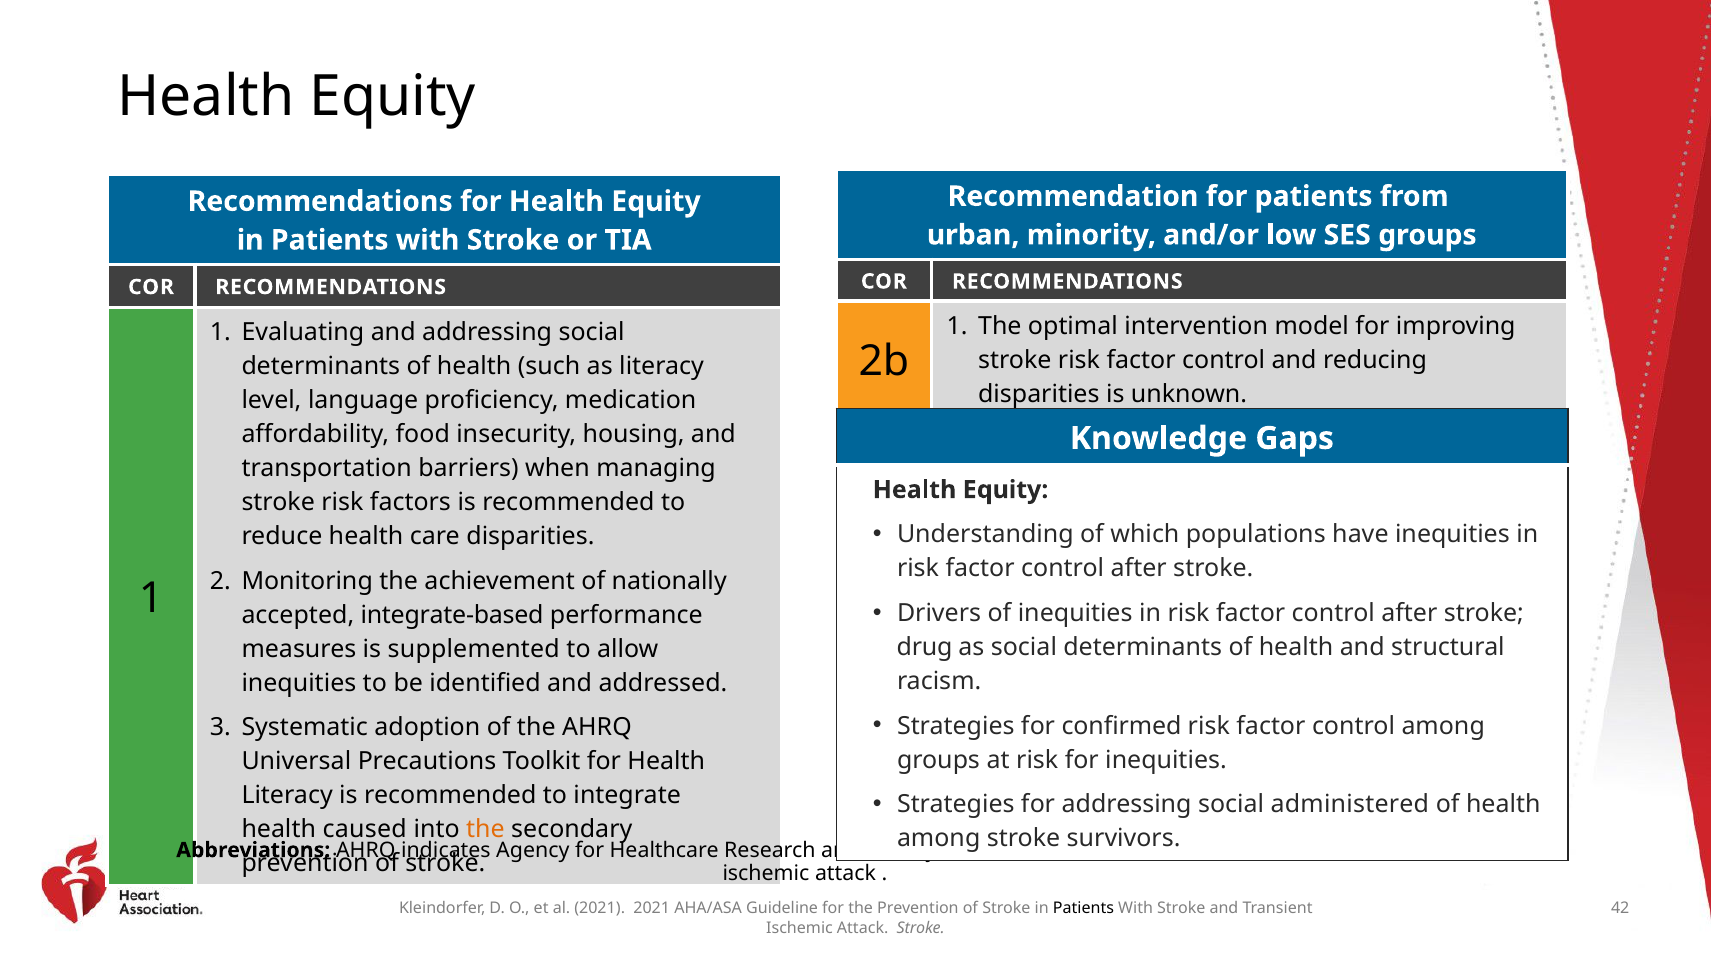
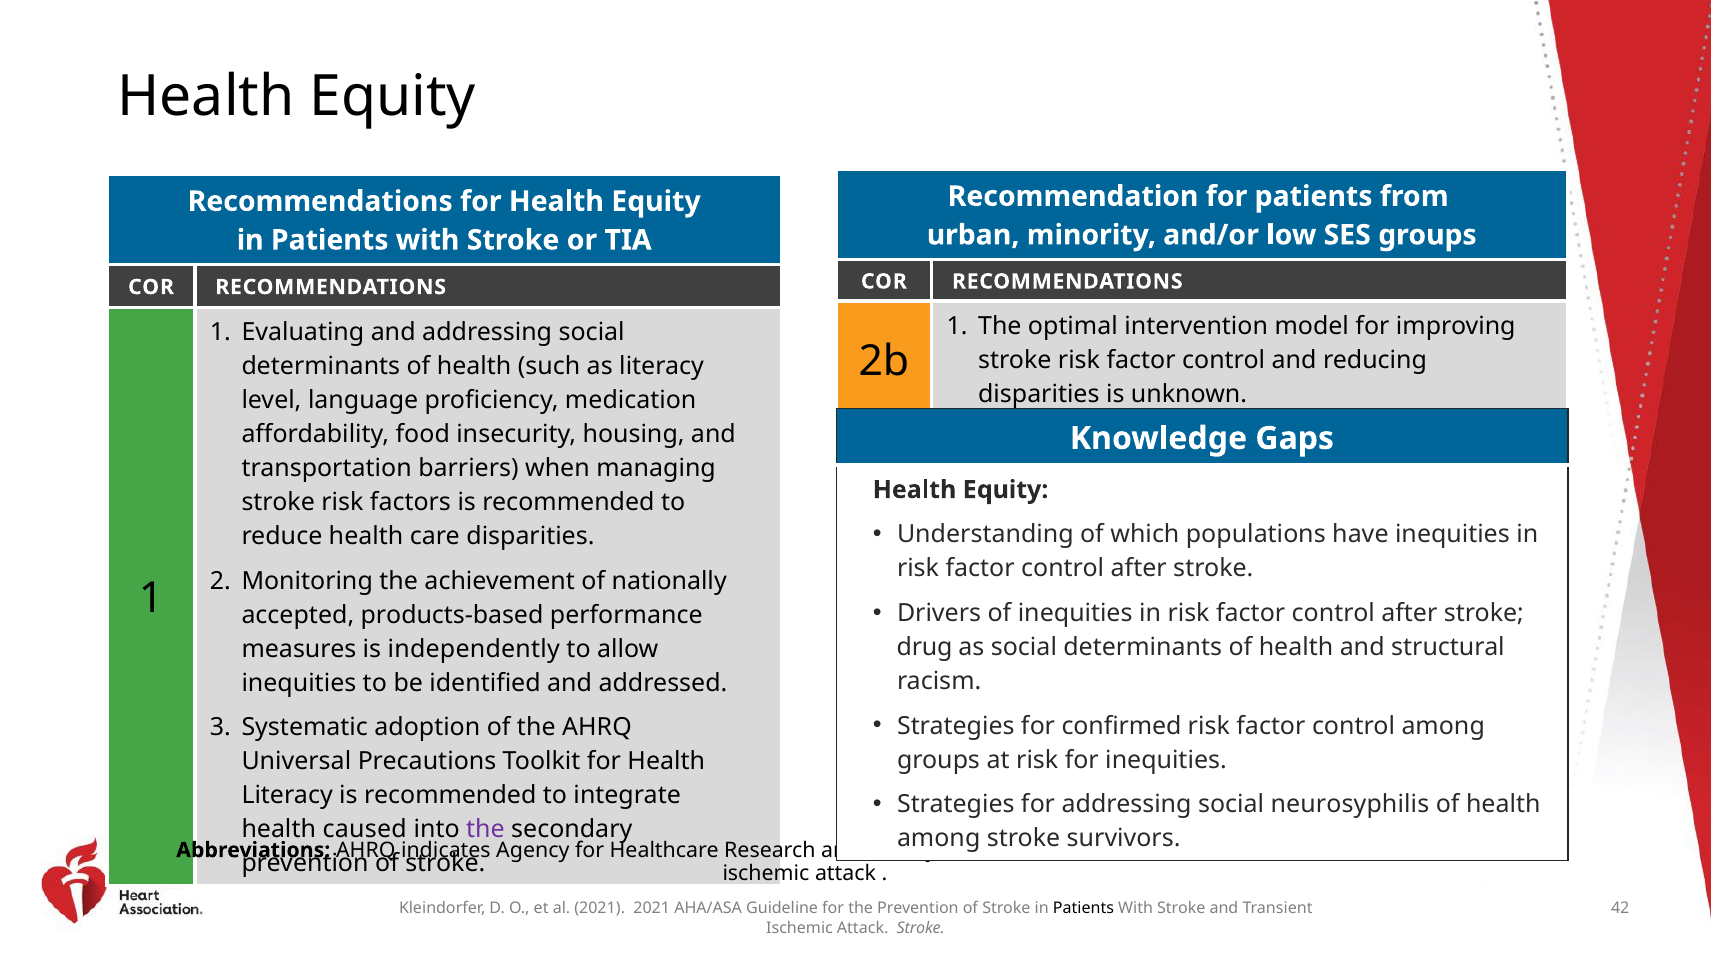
integrate-based: integrate-based -> products-based (452, 615)
supplemented: supplemented -> independently (474, 649)
administered: administered -> neurosyphilis (1350, 805)
the colour: orange -> purple (485, 830)
